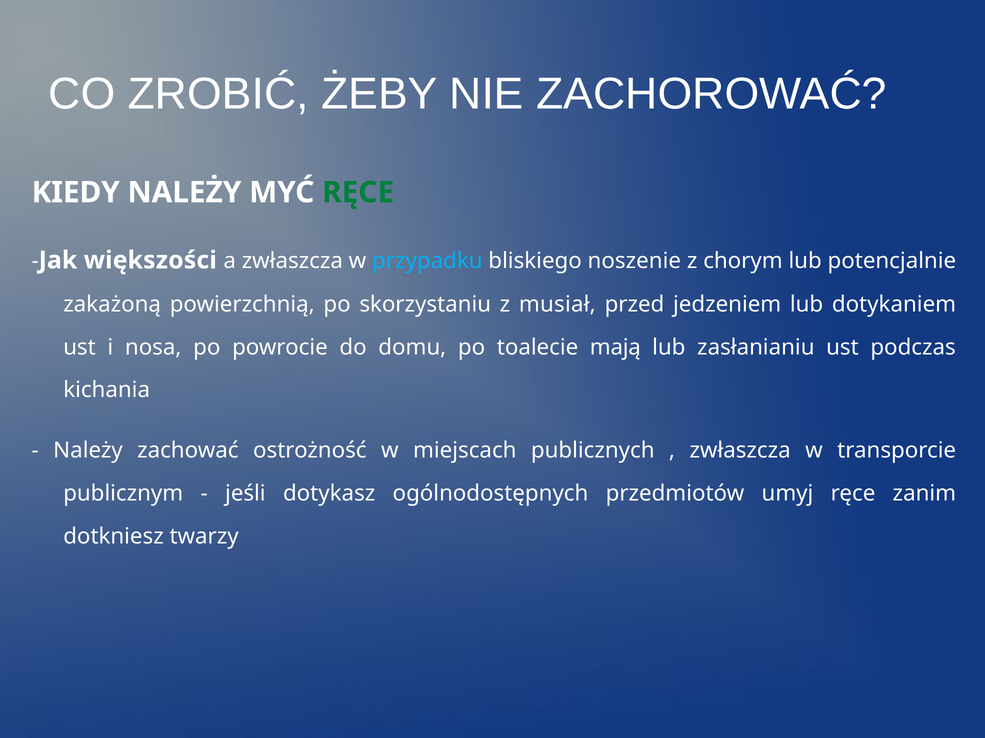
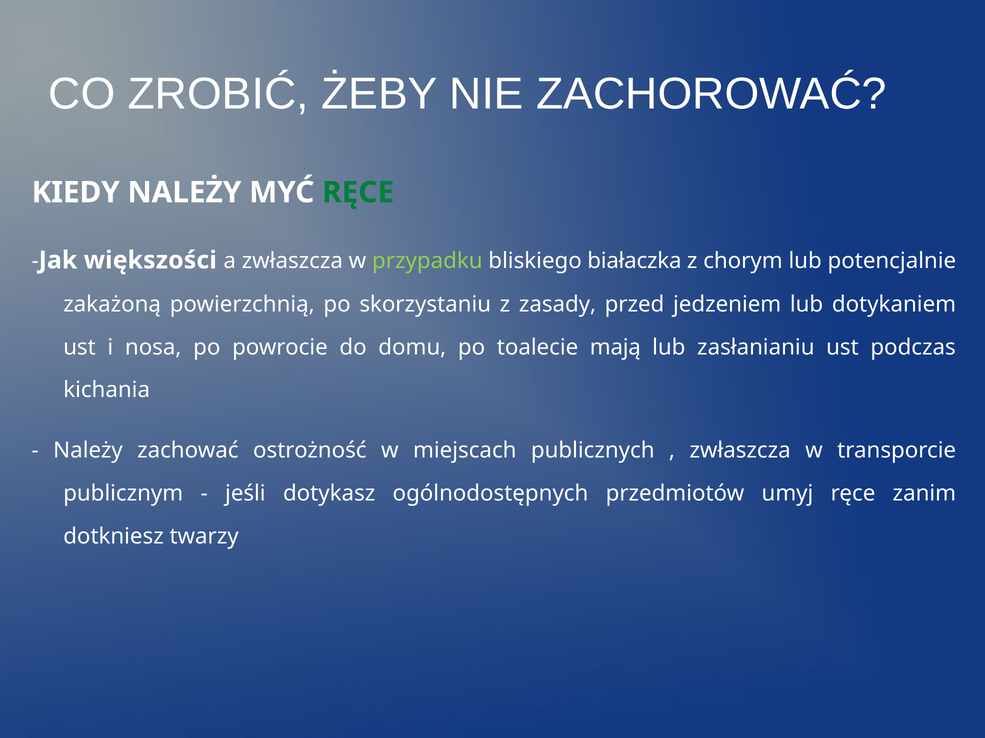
przypadku colour: light blue -> light green (427, 261)
noszenie: noszenie -> białaczka (634, 261)
musiał: musiał -> zasady (557, 305)
